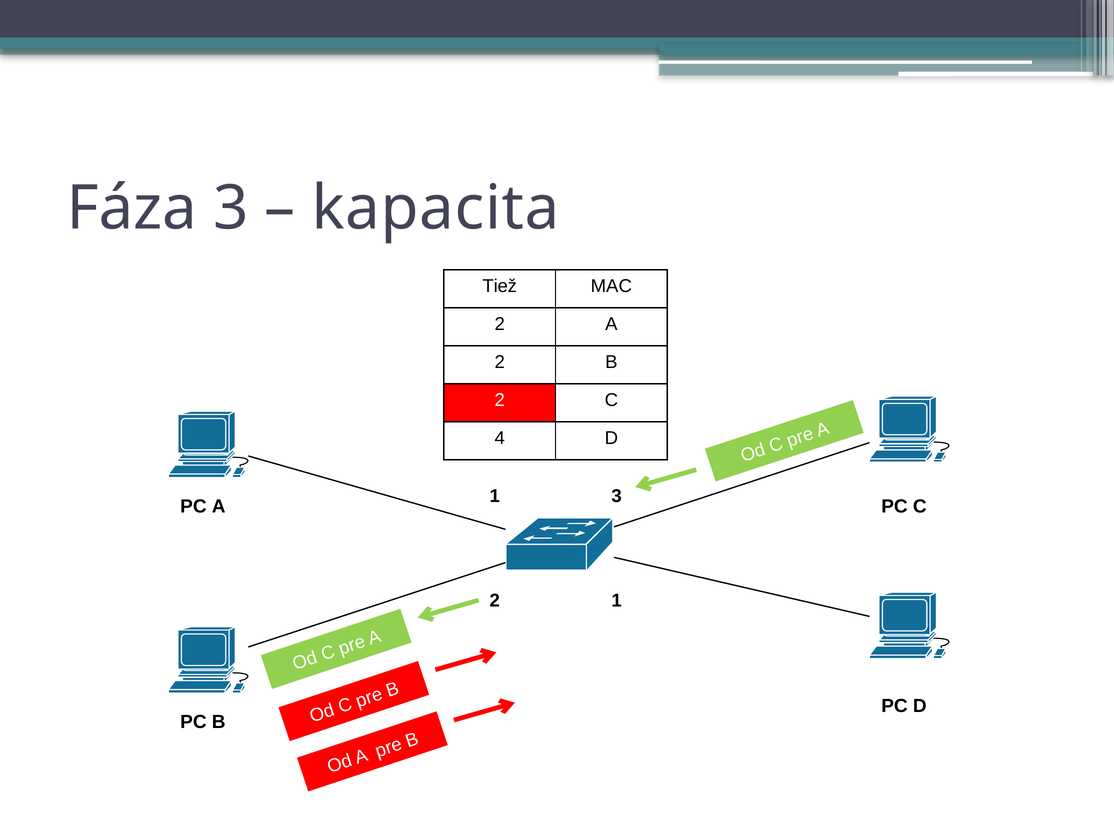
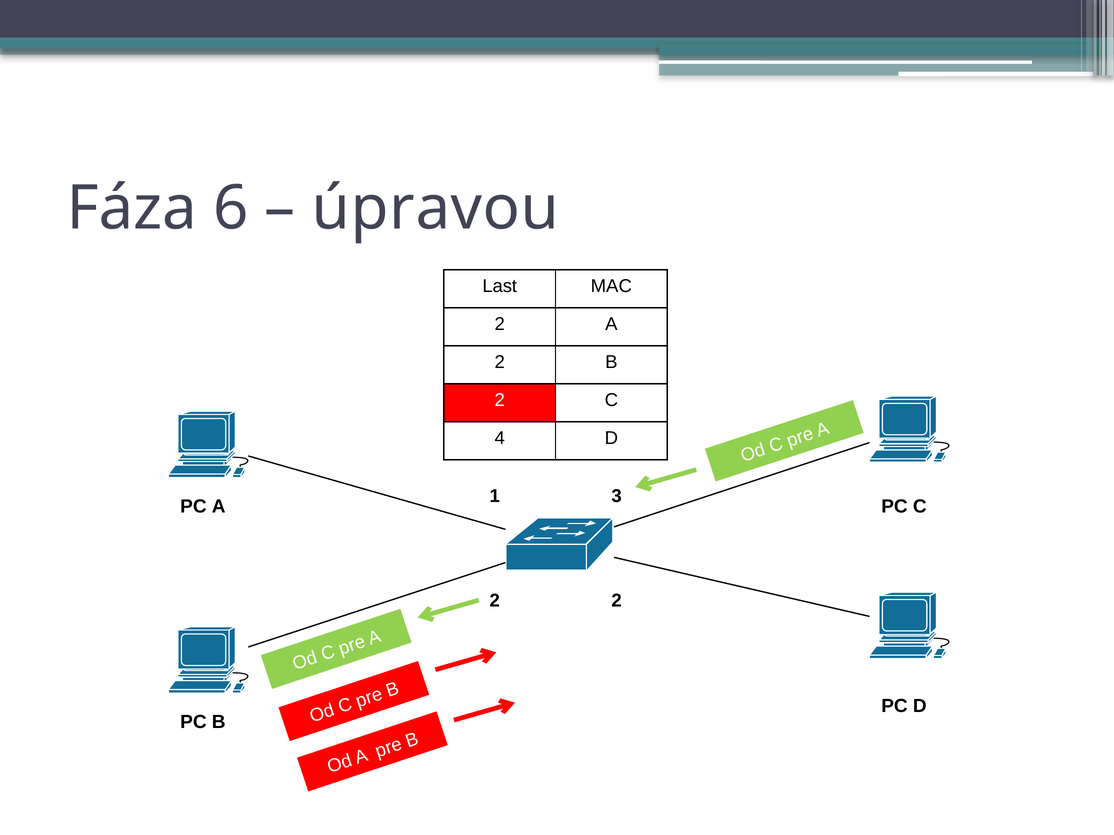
Fáza 3: 3 -> 6 (231, 209)
kapacita: kapacita -> úpravou (436, 209)
Tiež: Tiež -> Last (500, 286)
2 1: 1 -> 2 (617, 601)
